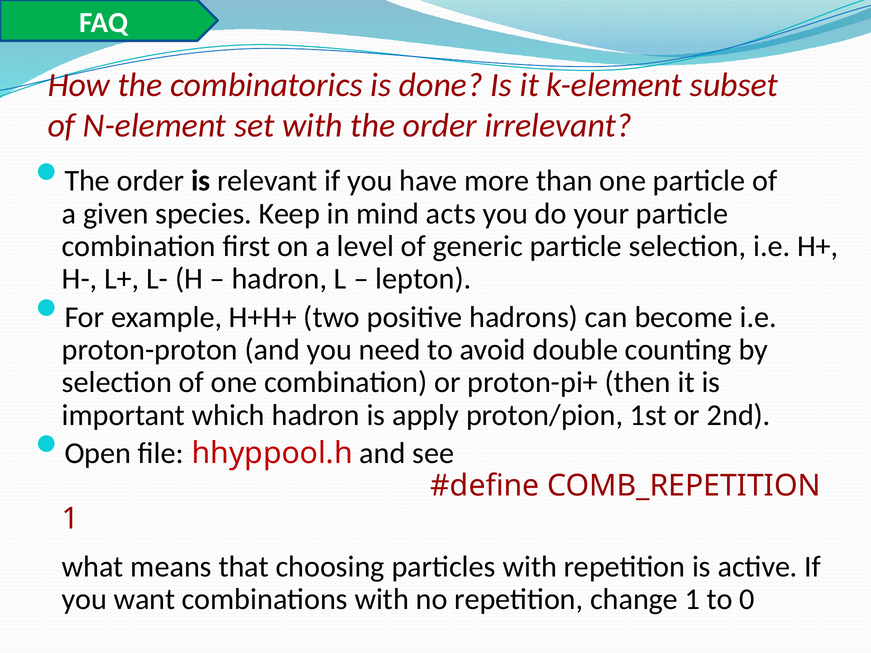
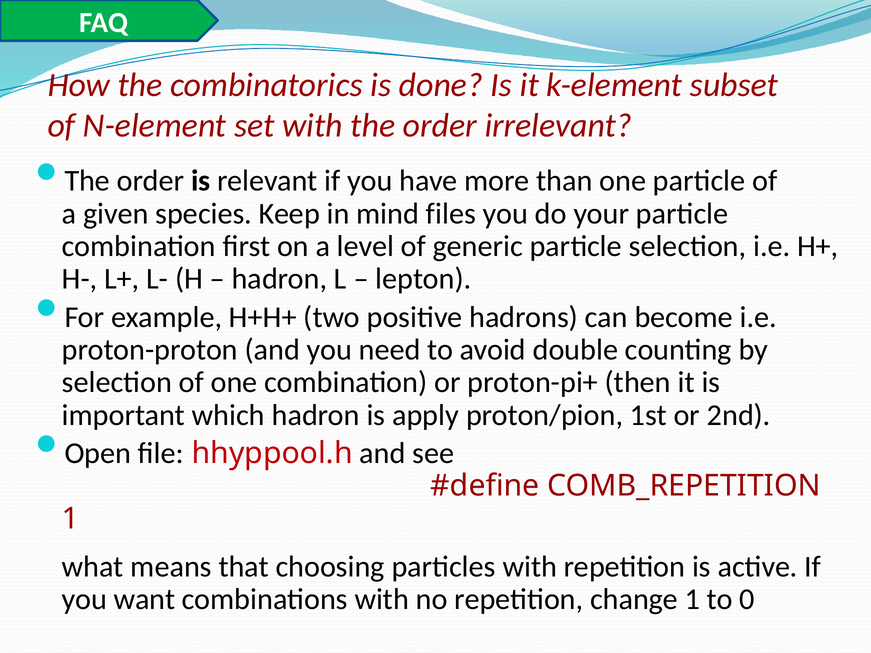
acts: acts -> files (451, 214)
